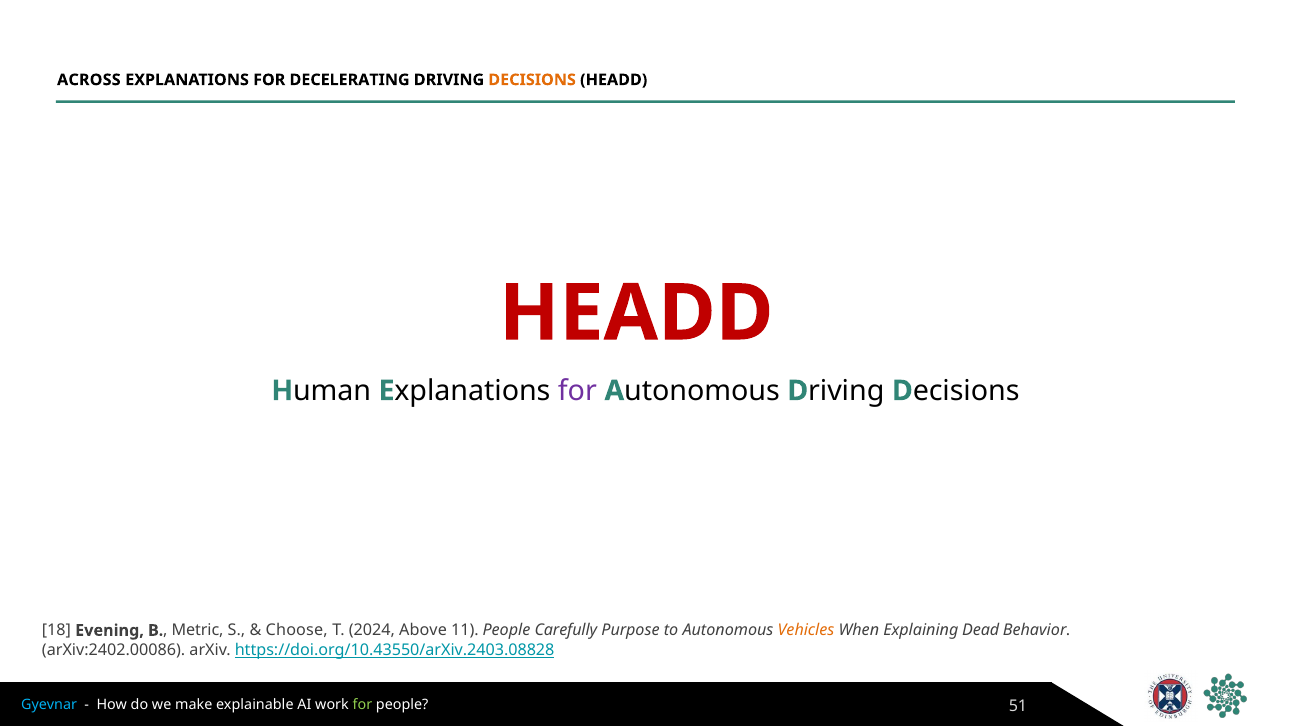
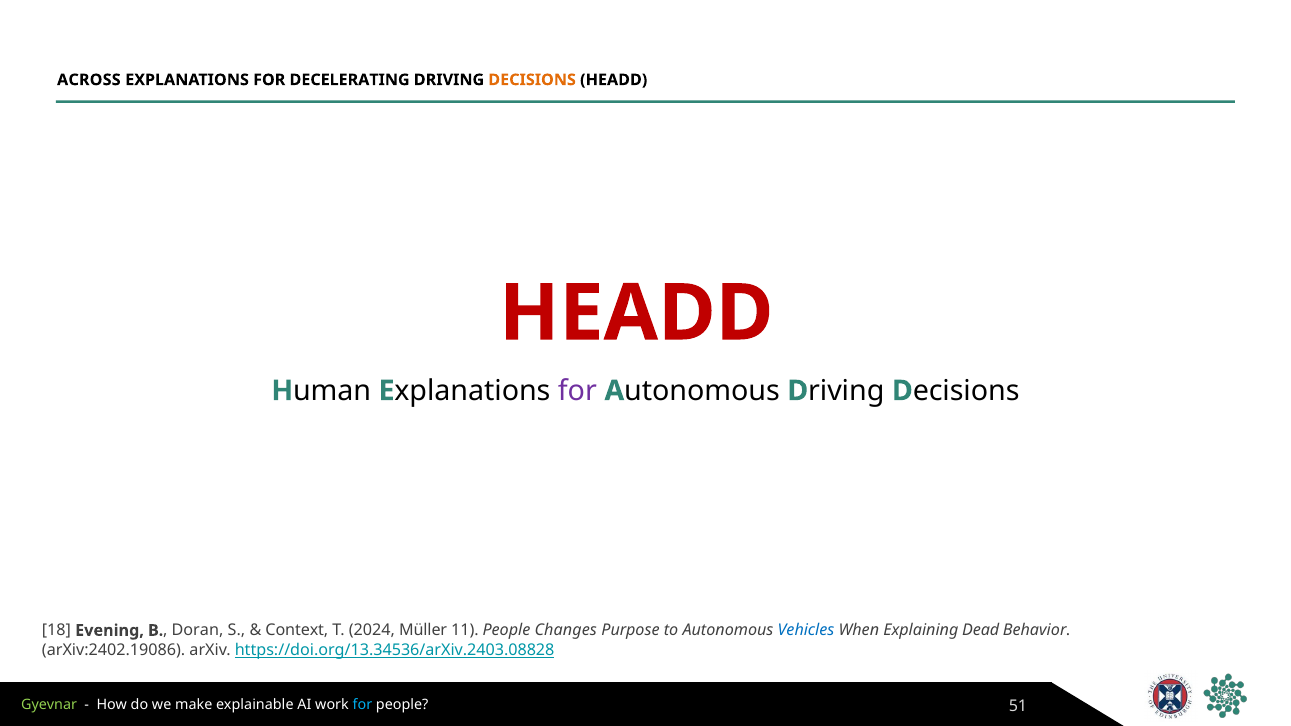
Metric: Metric -> Doran (197, 631)
Choose: Choose -> Context (297, 631)
Above: Above -> Müller (423, 631)
Carefully: Carefully -> Changes (566, 631)
Vehicles colour: orange -> blue (806, 631)
arXiv:2402.00086: arXiv:2402.00086 -> arXiv:2402.19086 (114, 650)
https://doi.org/10.43550/arXiv.2403.08828: https://doi.org/10.43550/arXiv.2403.08828 -> https://doi.org/13.34536/arXiv.2403.08828 (395, 650)
Gyevnar colour: light blue -> light green (49, 705)
for colour: light green -> light blue (362, 705)
